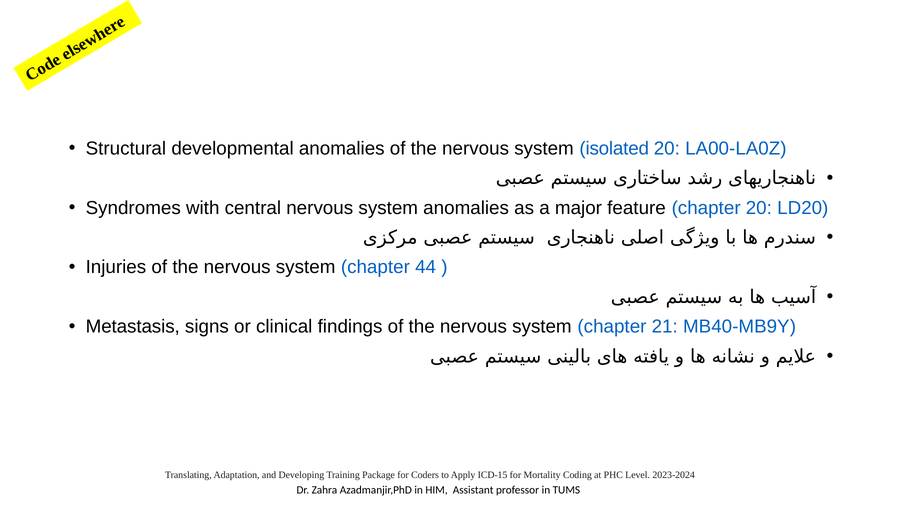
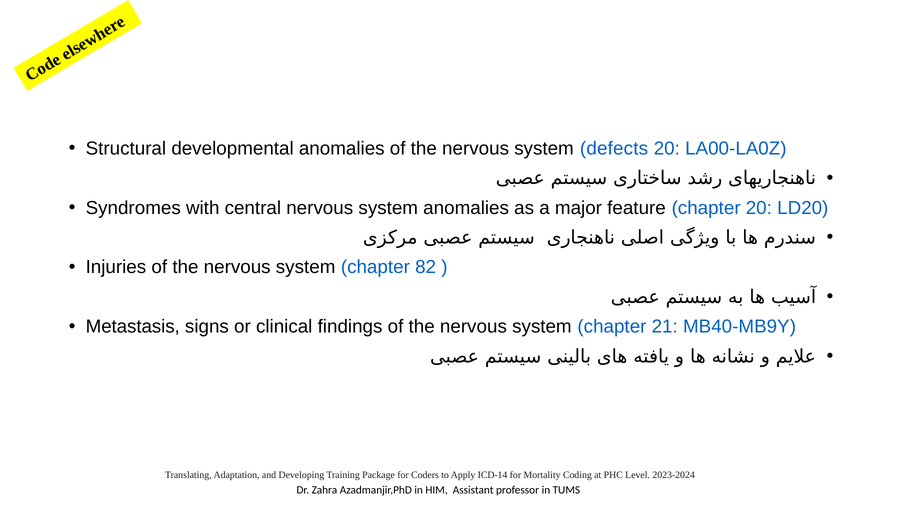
isolated: isolated -> defects (614, 149)
44: 44 -> 82 (426, 267)
ICD-15: ICD-15 -> ICD-14 (493, 475)
